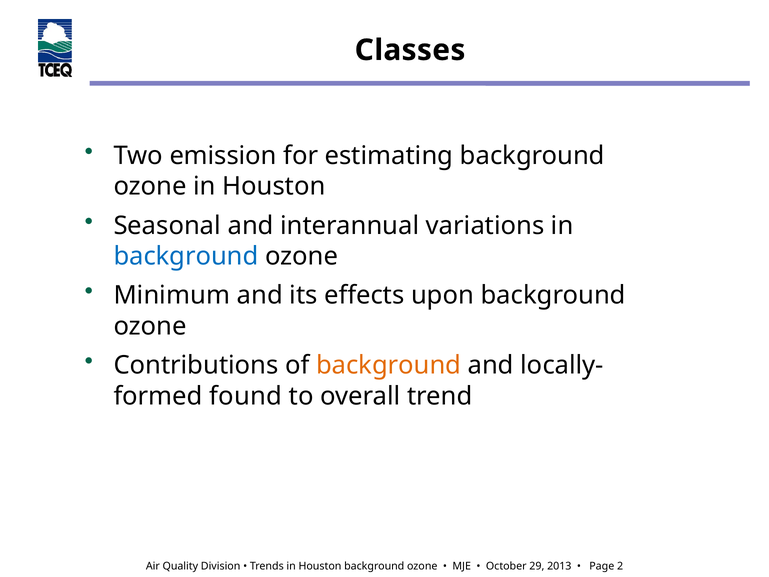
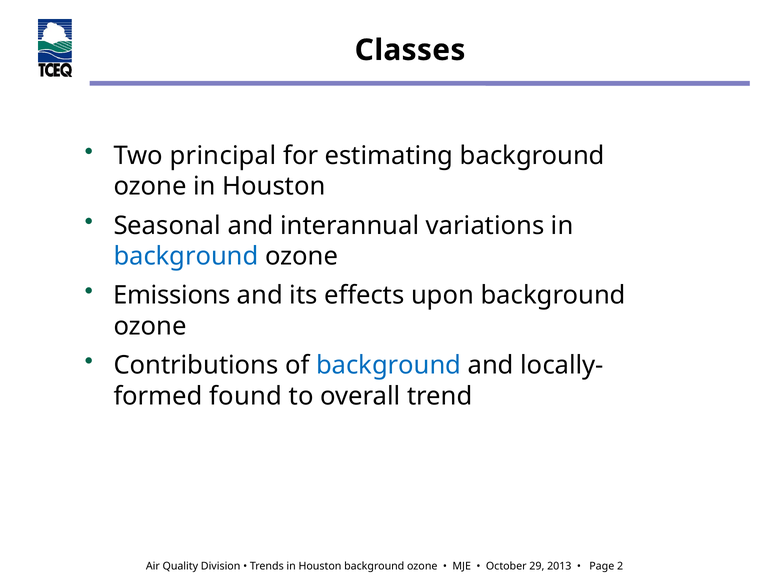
emission: emission -> principal (223, 156)
Minimum: Minimum -> Emissions (172, 295)
background colour: orange -> blue (389, 365)
